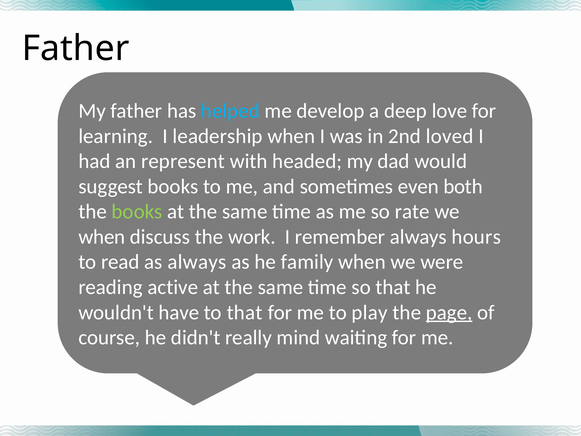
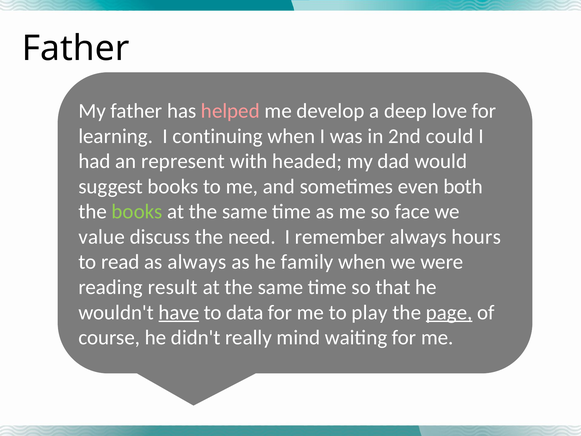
helped colour: light blue -> pink (230, 111)
leadership: leadership -> continuing (218, 136)
loved: loved -> could (450, 136)
rate: rate -> face (412, 212)
when: when -> value (102, 237)
work: work -> need (252, 237)
active: active -> result (173, 287)
have underline: none -> present (179, 312)
to that: that -> data (245, 312)
